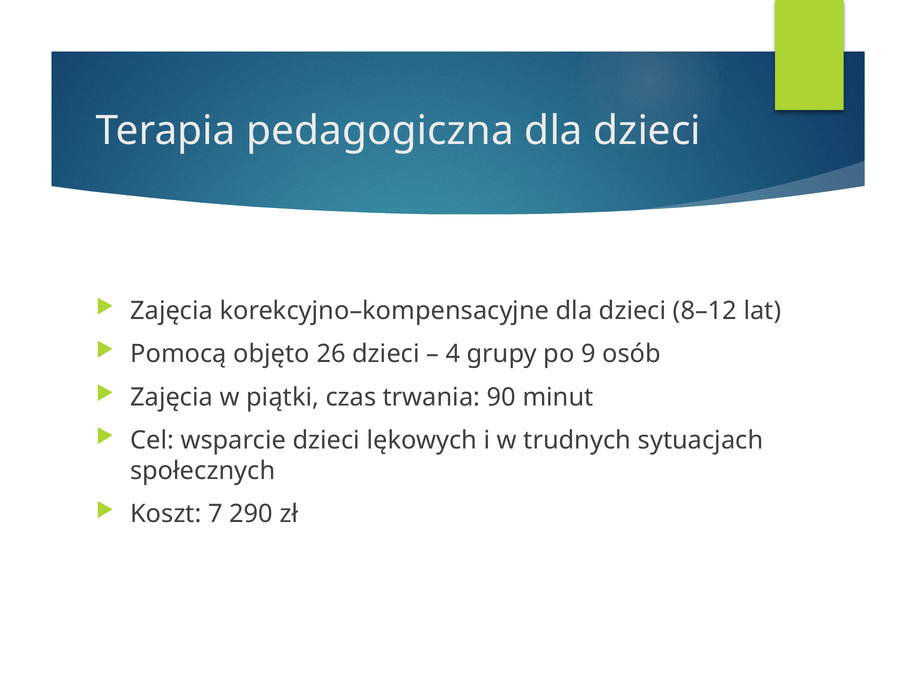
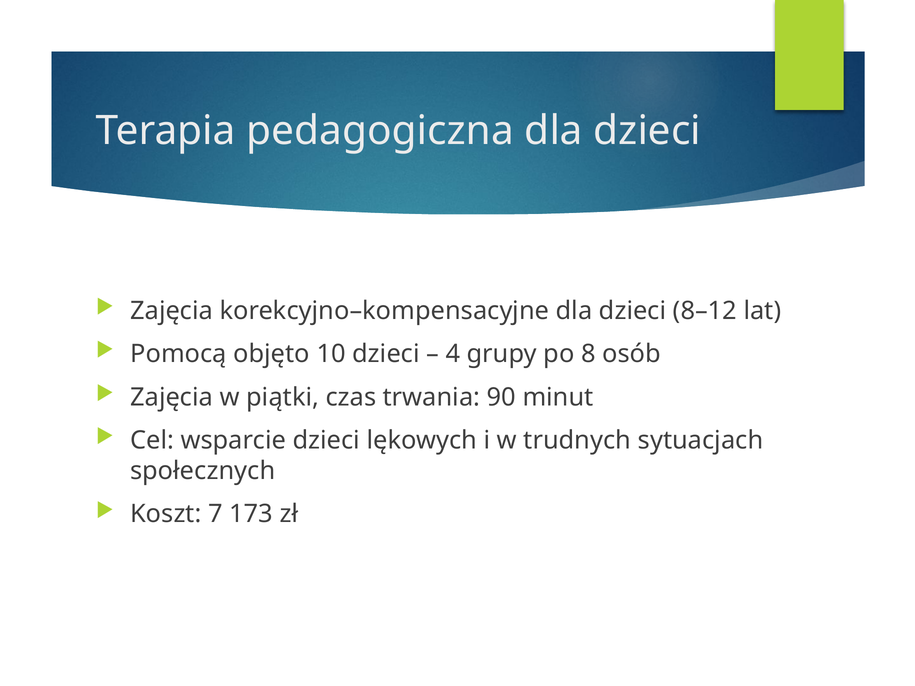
26: 26 -> 10 (331, 354)
9: 9 -> 8 (588, 354)
290: 290 -> 173 (251, 514)
